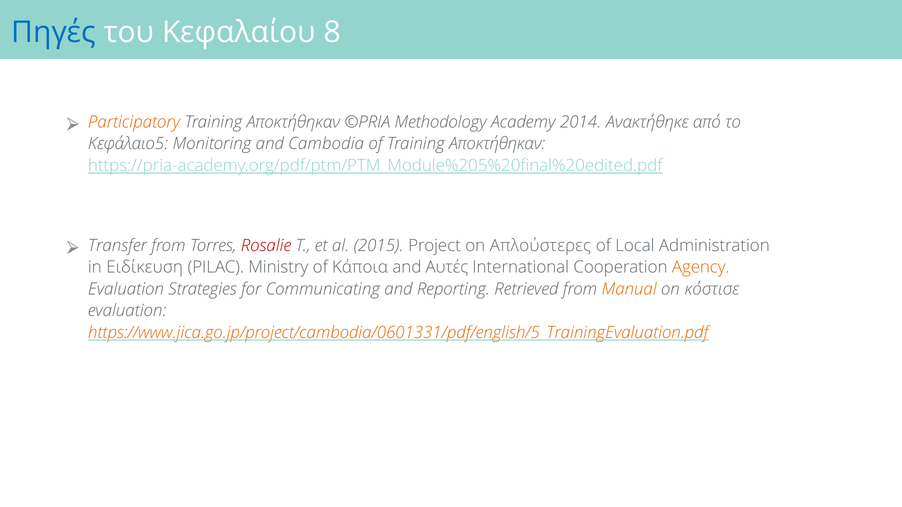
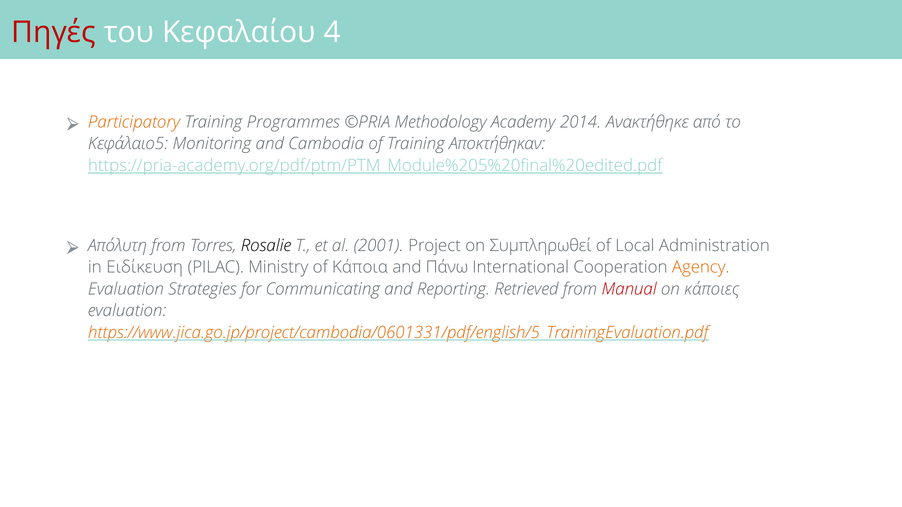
Πηγές colour: blue -> red (54, 32)
8: 8 -> 4 (333, 32)
Αποκτήθηκαν: Αποκτήθηκαν -> Programmes (293, 122)
Transfer: Transfer -> Απόλυτη (118, 246)
Rosalie colour: red -> black (266, 246)
2015: 2015 -> 2001 (378, 246)
Απλούστερες: Απλούστερες -> Συμπληρωθεί (541, 246)
Αυτές: Αυτές -> Πάνω (447, 267)
Manual colour: orange -> red (629, 289)
κόστισε: κόστισε -> κάποιες (712, 289)
